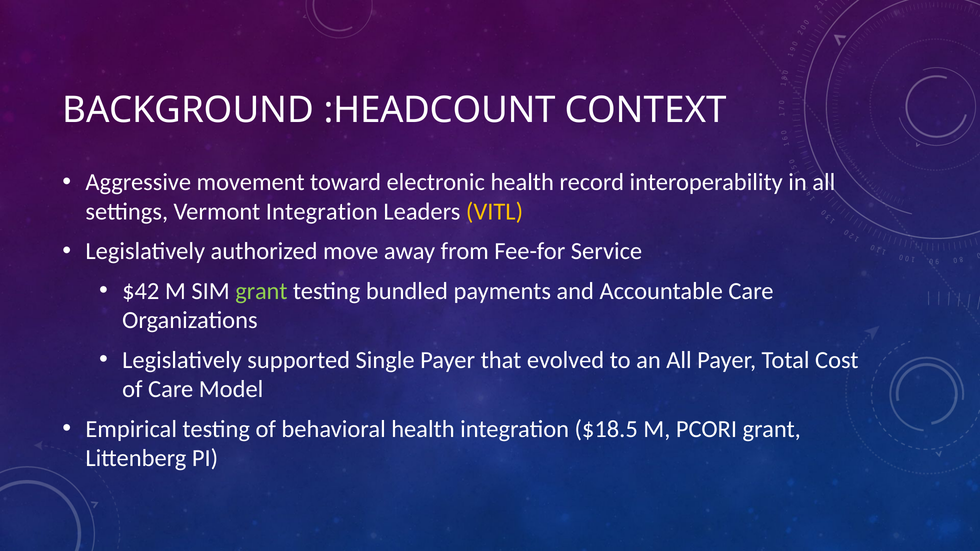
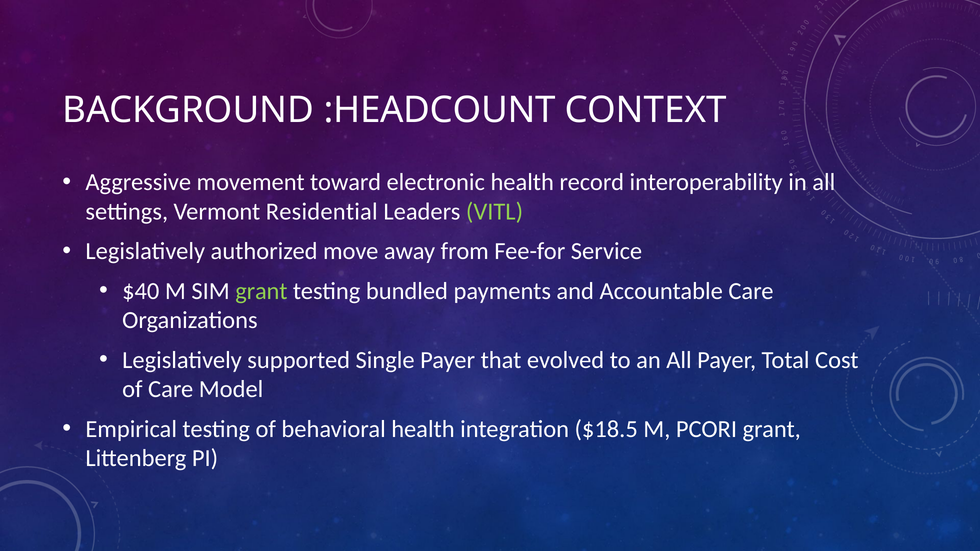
Vermont Integration: Integration -> Residential (322, 212)
VITL colour: yellow -> light green (495, 212)
$42: $42 -> $40 (141, 291)
